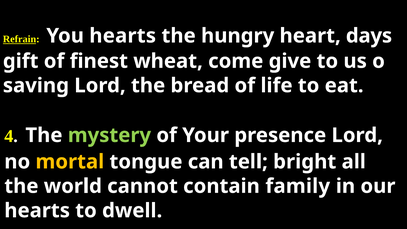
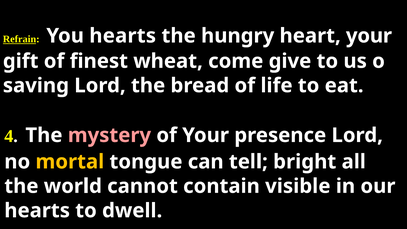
heart days: days -> your (369, 36)
mystery colour: light green -> pink (109, 135)
family: family -> visible (298, 186)
